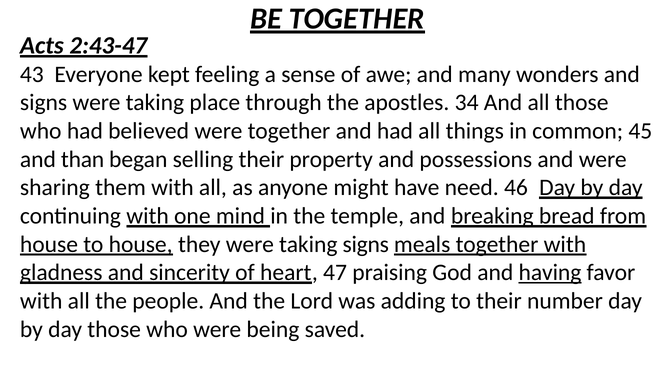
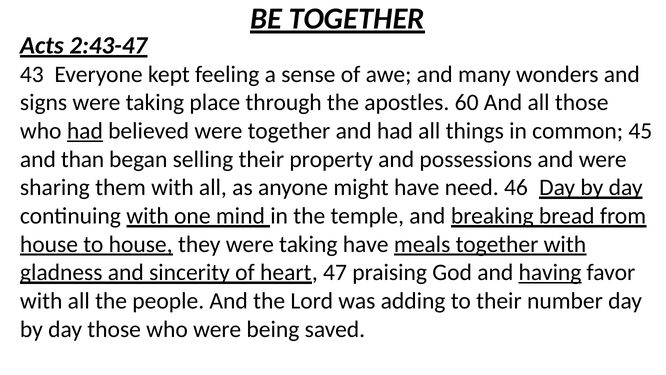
34: 34 -> 60 (467, 103)
had underline: none -> present (85, 131)
taking signs: signs -> have (366, 244)
